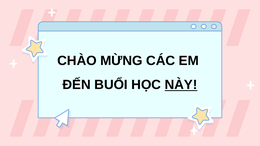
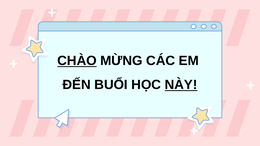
CHÀO underline: none -> present (77, 61)
